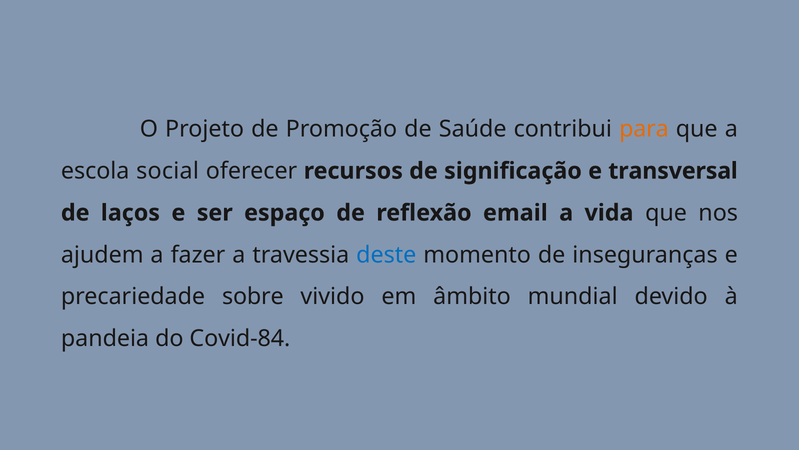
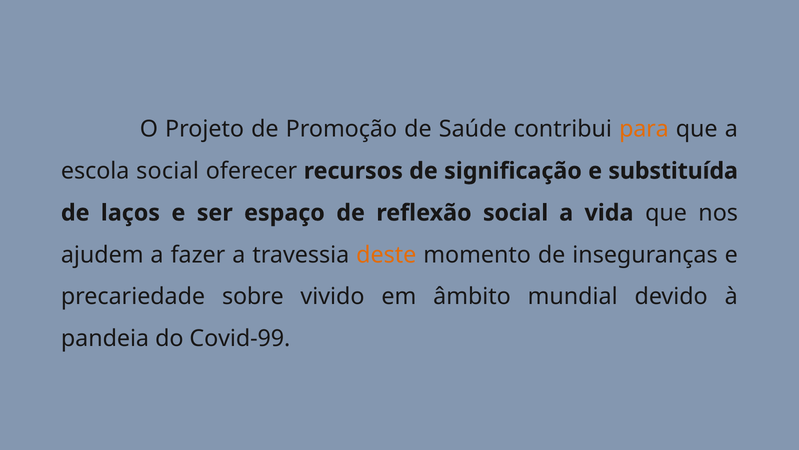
transversal: transversal -> substituída (673, 171)
reflexão email: email -> social (515, 213)
deste colour: blue -> orange (386, 254)
Covid-84: Covid-84 -> Covid-99 (240, 338)
